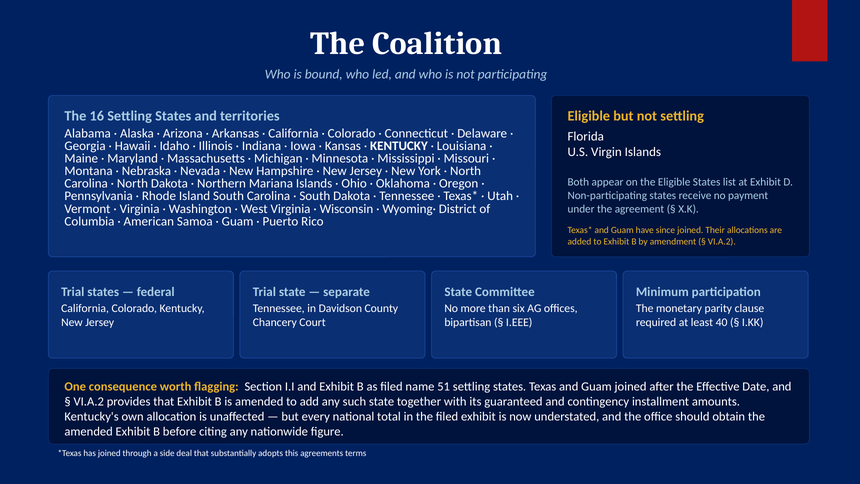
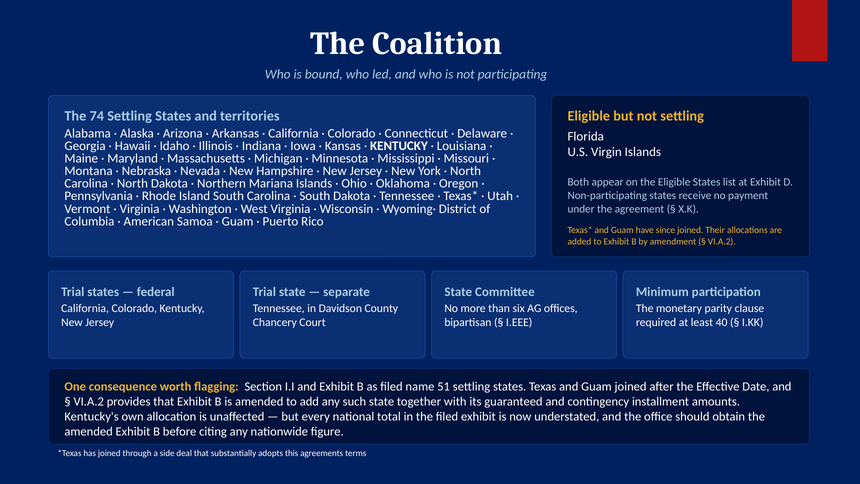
16: 16 -> 74 (97, 116)
